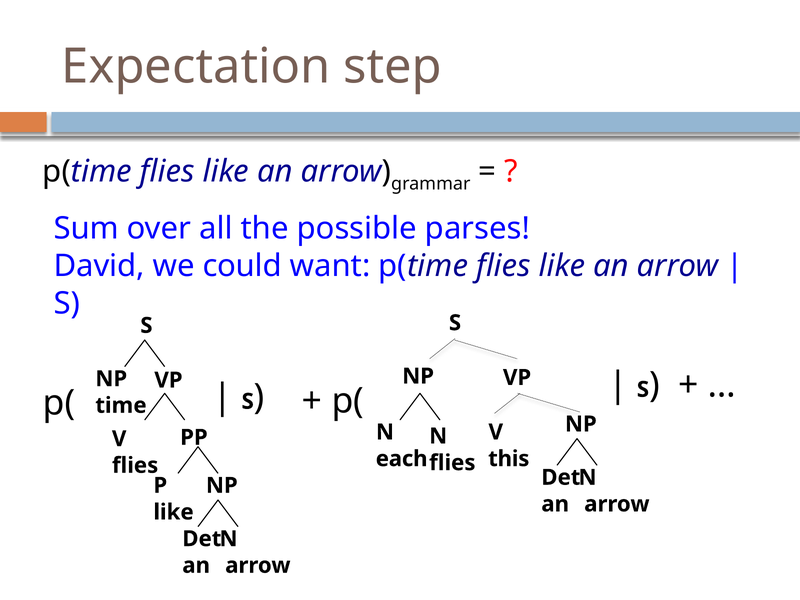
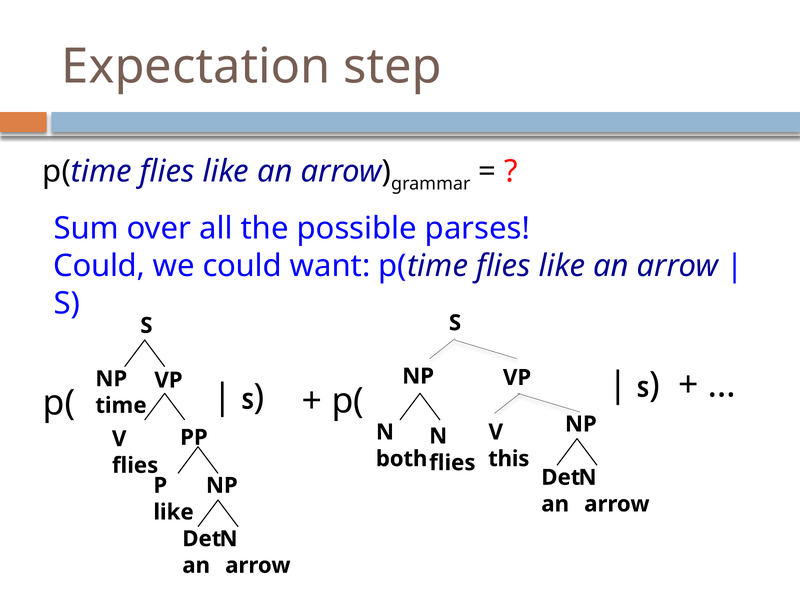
David: David -> Could (99, 266)
each: each -> both (402, 459)
